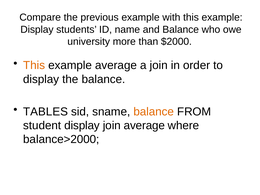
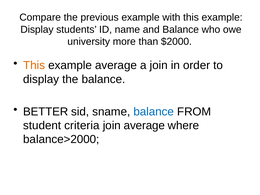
TABLES: TABLES -> BETTER (46, 112)
balance colour: orange -> blue (154, 112)
student display: display -> criteria (82, 125)
